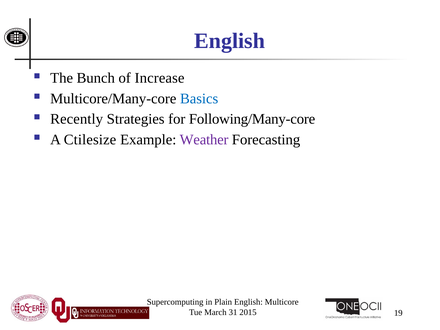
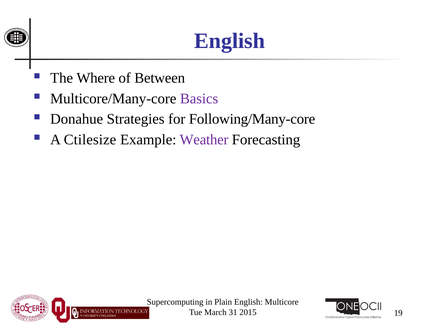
Bunch: Bunch -> Where (96, 78)
Increase: Increase -> Between (160, 78)
Basics colour: blue -> purple (199, 99)
Recently: Recently -> Donahue (77, 119)
